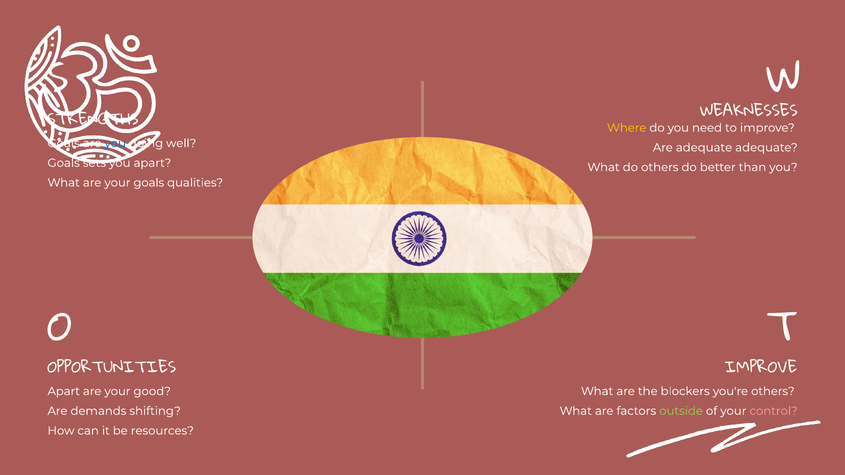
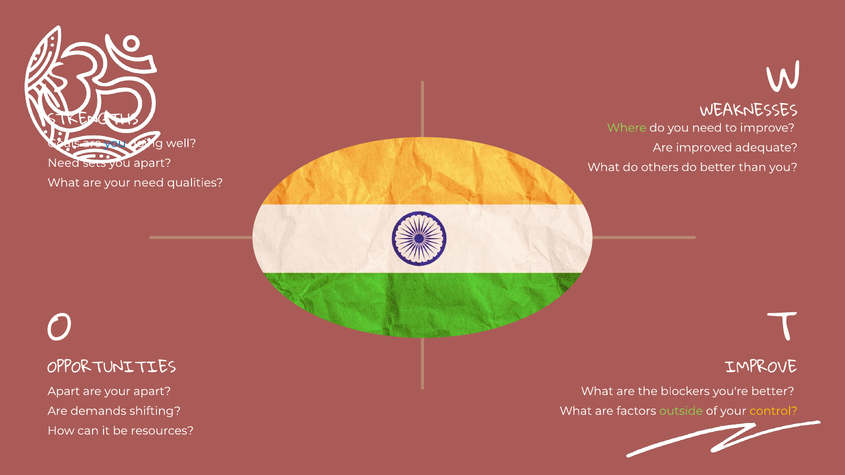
Where colour: yellow -> light green (627, 128)
Are adequate: adequate -> improved (704, 148)
Goals: Goals -> Need (64, 163)
your goals: goals -> need (149, 183)
your good: good -> apart (152, 392)
you're others: others -> better (773, 391)
control colour: pink -> yellow (774, 411)
